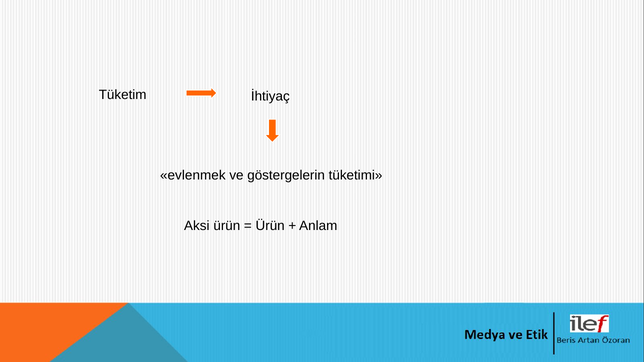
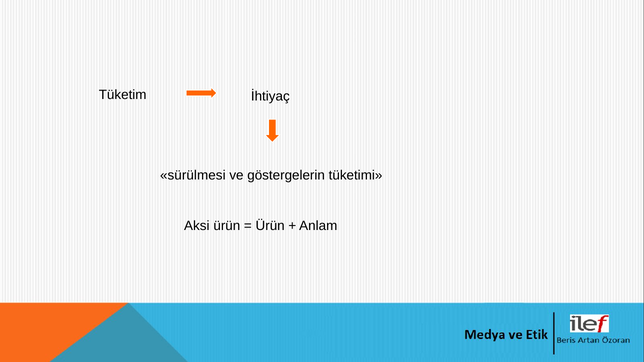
evlenmek: evlenmek -> sürülmesi (193, 176)
